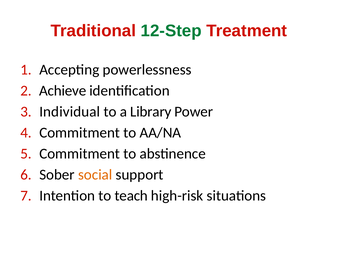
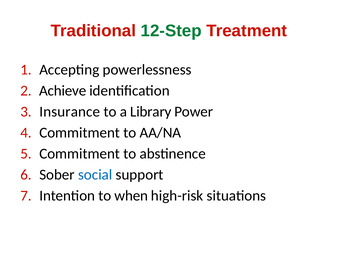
Individual: Individual -> Insurance (70, 112)
social colour: orange -> blue (95, 175)
teach: teach -> when (131, 196)
